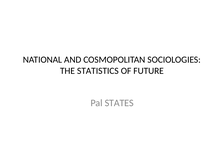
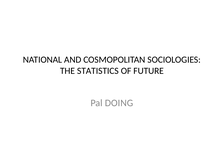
STATES: STATES -> DOING (119, 103)
